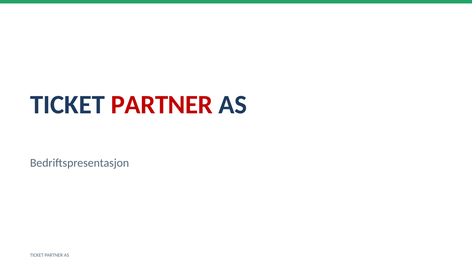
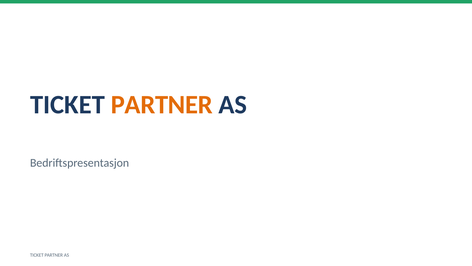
PARTNER colour: red -> orange (162, 105)
